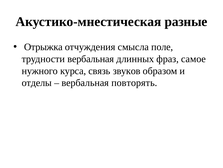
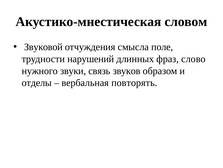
разные: разные -> словом (186, 22)
Отрыжка: Отрыжка -> Звуковой (43, 47)
трудности вербальная: вербальная -> нарушений (91, 59)
самое: самое -> слово (193, 59)
курса: курса -> звуки (73, 71)
